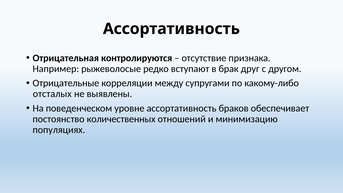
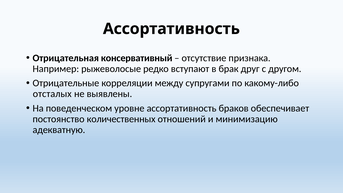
контролируются: контролируются -> консервативный (137, 58)
популяциях: популяциях -> адекватную (59, 130)
